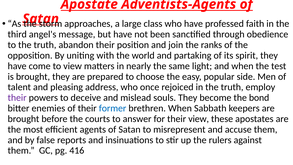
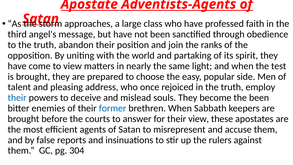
their colour: purple -> blue (17, 98)
the bond: bond -> been (259, 98)
416: 416 -> 304 (77, 150)
